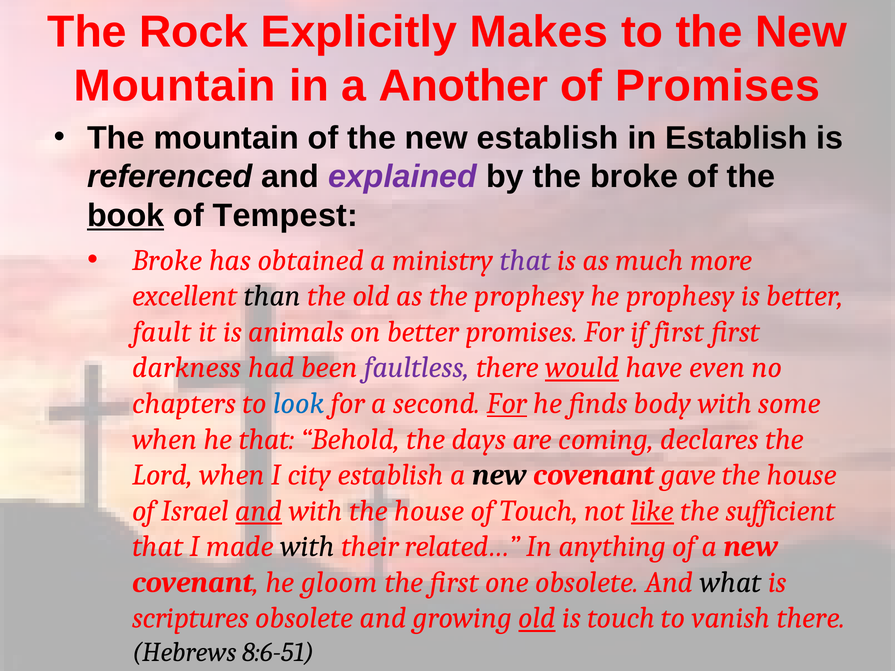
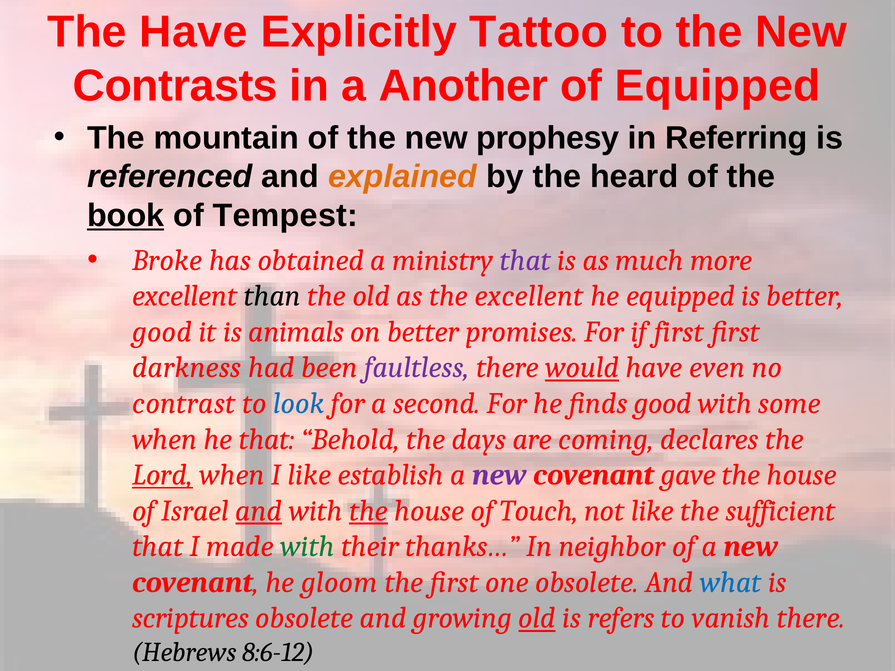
The Rock: Rock -> Have (193, 32)
Makes: Makes -> Tattoo (539, 32)
Mountain: Mountain -> Contrasts (175, 86)
of Promises: Promises -> Equipped (718, 86)
new establish: establish -> prophesy (548, 138)
in Establish: Establish -> Referring (736, 138)
explained colour: purple -> orange (403, 177)
the broke: broke -> heard (634, 177)
the prophesy: prophesy -> excellent (529, 296)
he prophesy: prophesy -> equipped (680, 296)
fault: fault -> good (162, 332)
chapters: chapters -> contrast (184, 404)
For underline: present -> none (507, 404)
finds body: body -> good (663, 404)
Lord underline: none -> present (162, 475)
I city: city -> like (309, 475)
new colour: black -> purple (500, 475)
the underline: none -> present (369, 511)
like underline: present -> none (653, 511)
with colour: black -> green (307, 547)
related…: related… -> thanks… (463, 547)
anything: anything -> neighbor (612, 547)
what colour: black -> blue (731, 583)
is touch: touch -> refers (621, 618)
8:6-51: 8:6-51 -> 8:6-12 (278, 652)
